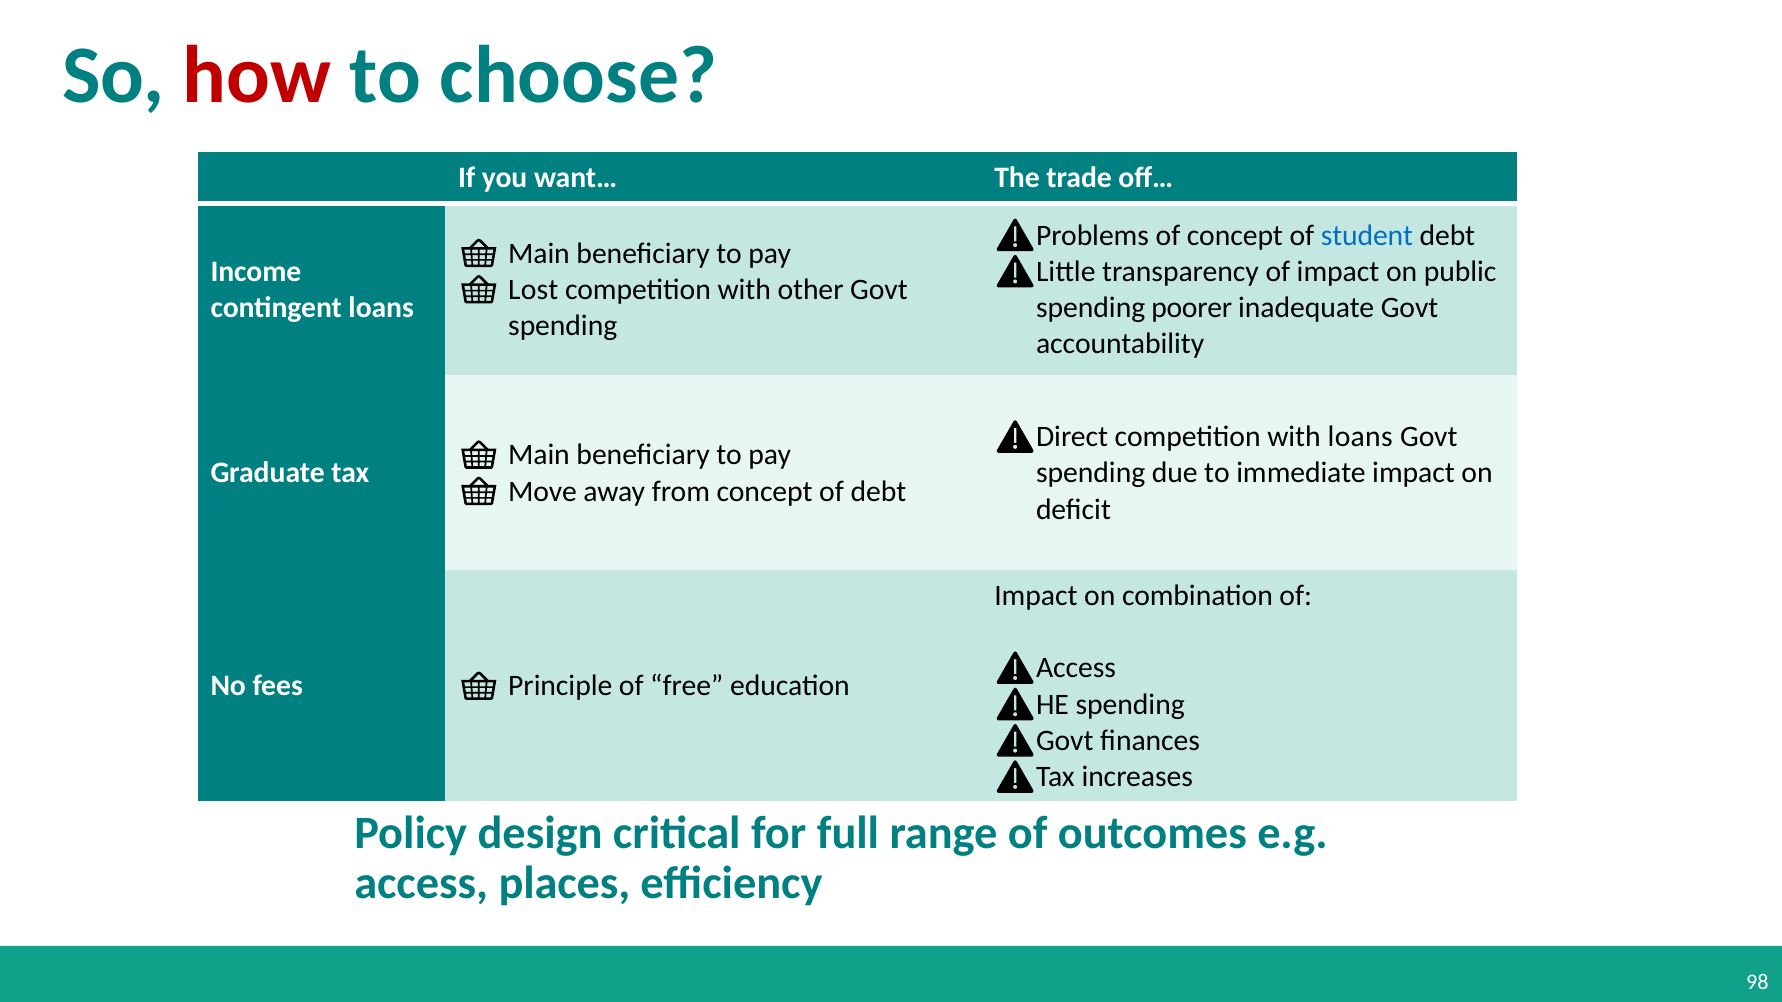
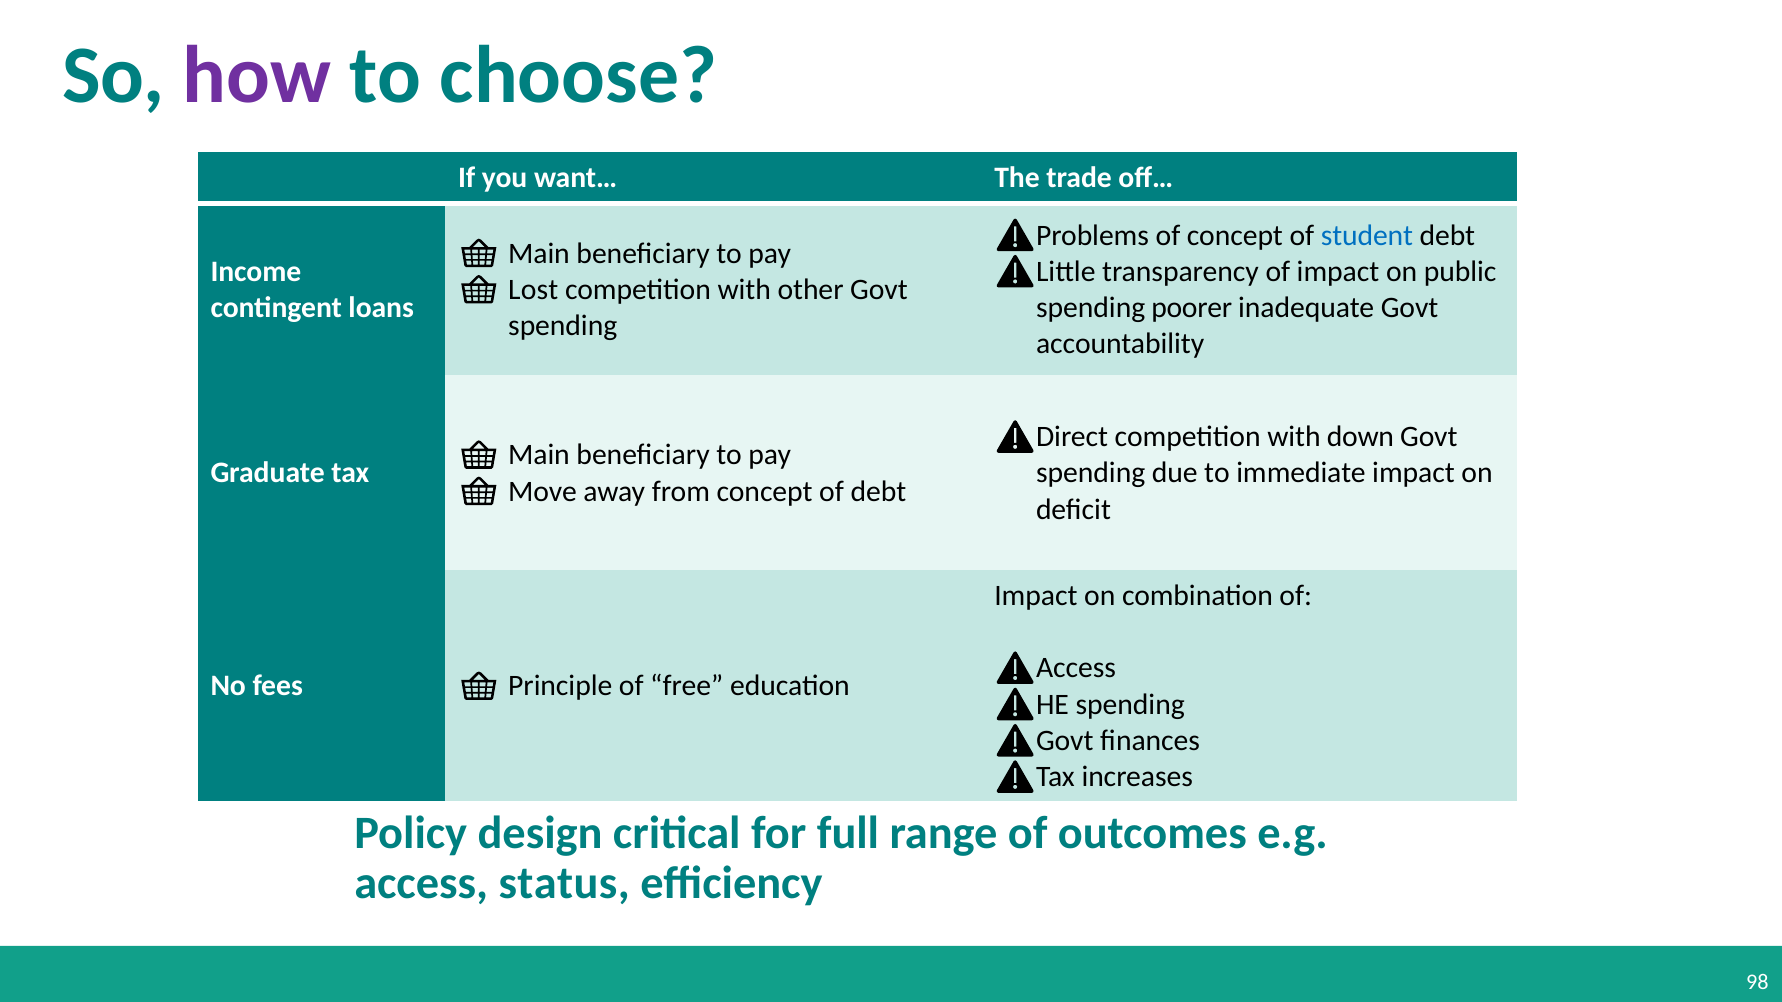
how colour: red -> purple (257, 76)
with loans: loans -> down (1360, 437)
places: places -> status (564, 884)
